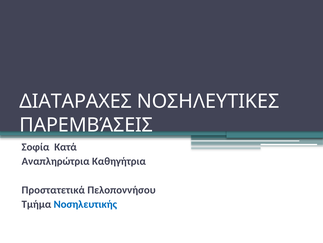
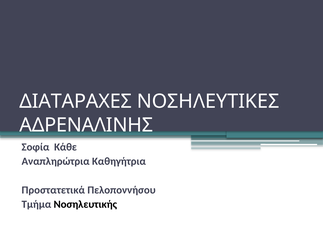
ΠΑΡΕΜΒΆΣΕΙΣ: ΠΑΡΕΜΒΆΣΕΙΣ -> ΑΔΡΕΝΑΛΙΝΗΣ (86, 125)
Κατά: Κατά -> Κάθε (65, 147)
Νοσηλευτικής colour: blue -> black (85, 204)
